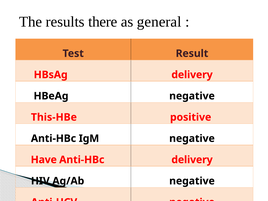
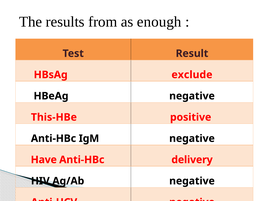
there: there -> from (103, 22)
general: general -> enough (159, 22)
HBsAg delivery: delivery -> exclude (192, 75)
